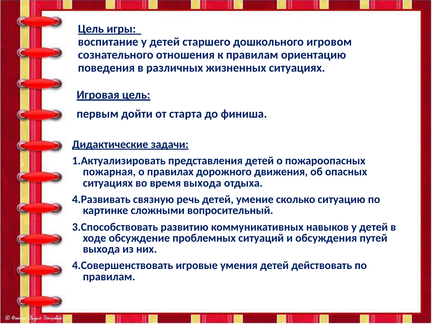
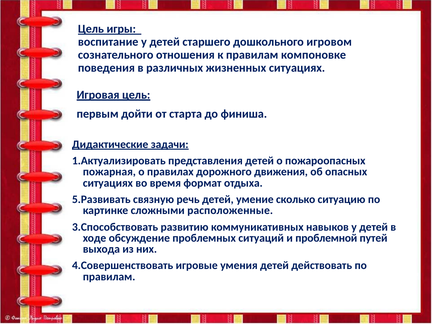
ориентацию: ориентацию -> компоновке (314, 55)
время выхода: выхода -> формат (202, 183)
4.Развивать: 4.Развивать -> 5.Развивать (101, 199)
вопросительный: вопросительный -> расположенные (230, 210)
обсуждения: обсуждения -> проблемной (326, 238)
